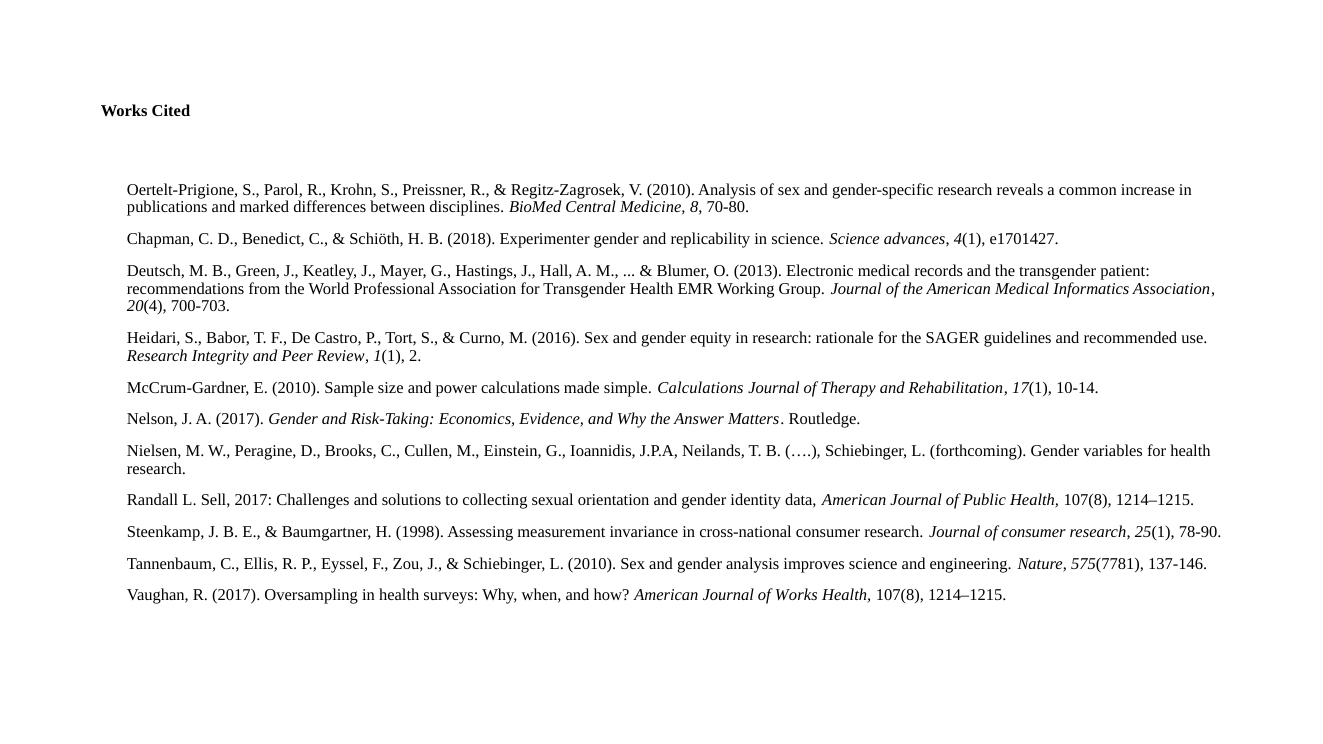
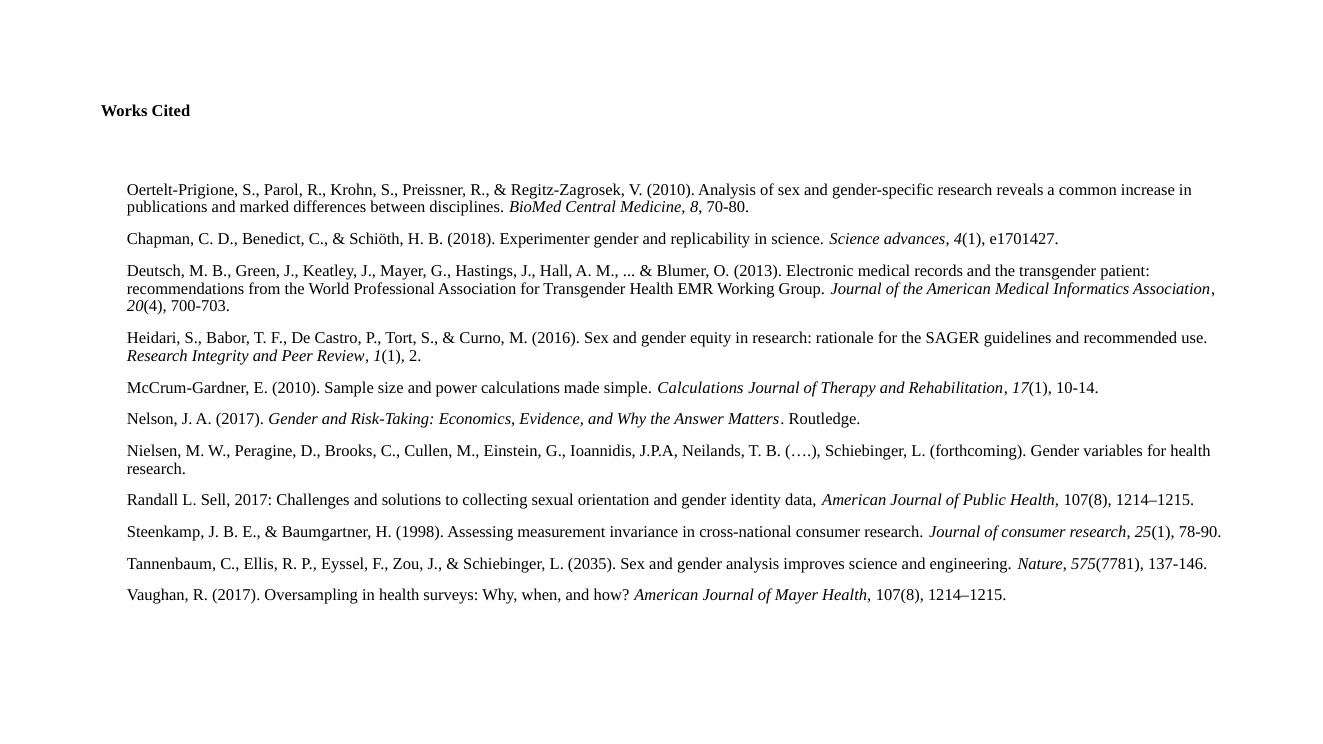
L 2010: 2010 -> 2035 (592, 564)
of Works: Works -> Mayer (797, 595)
